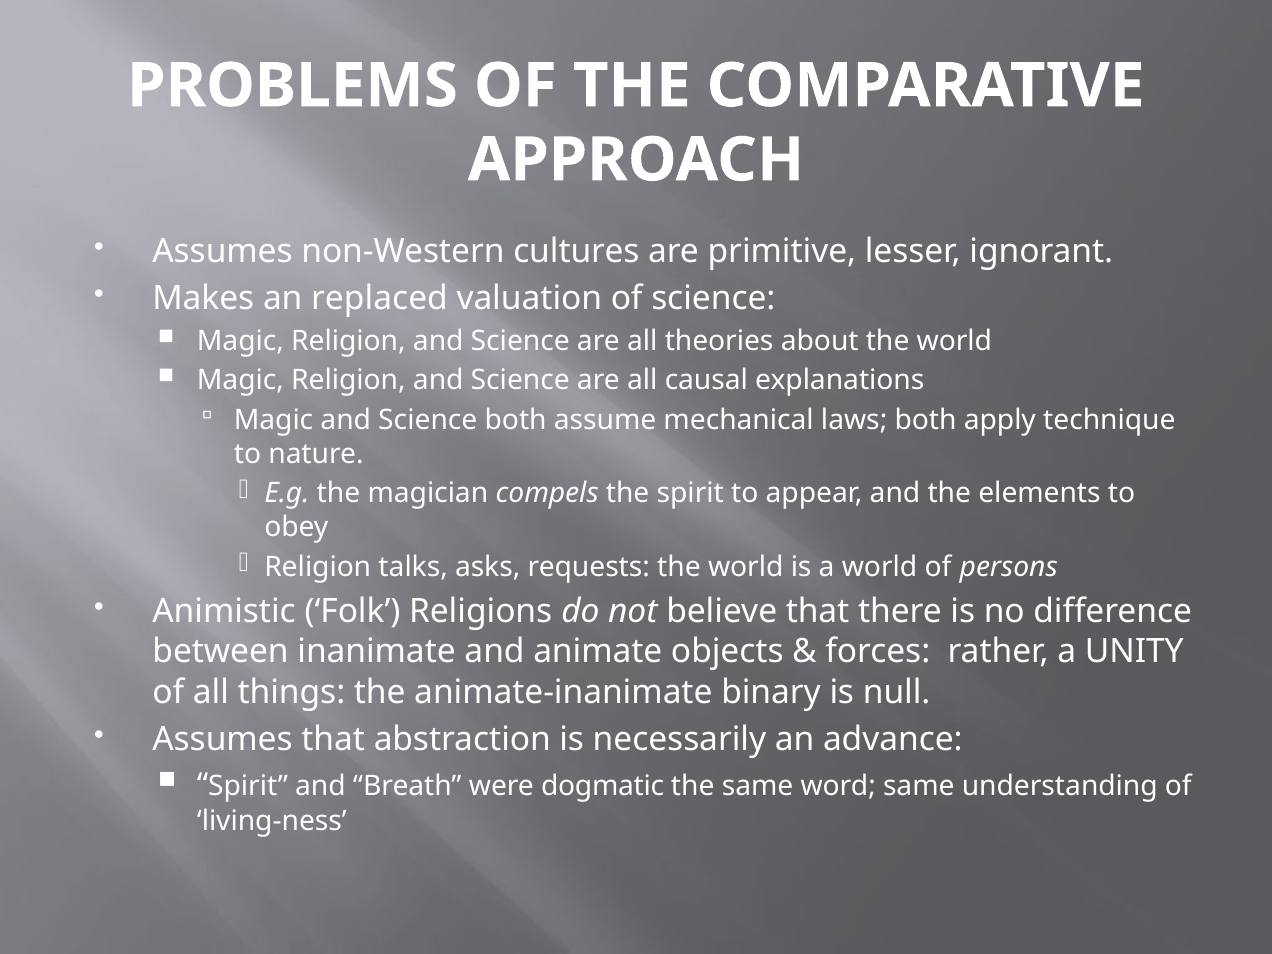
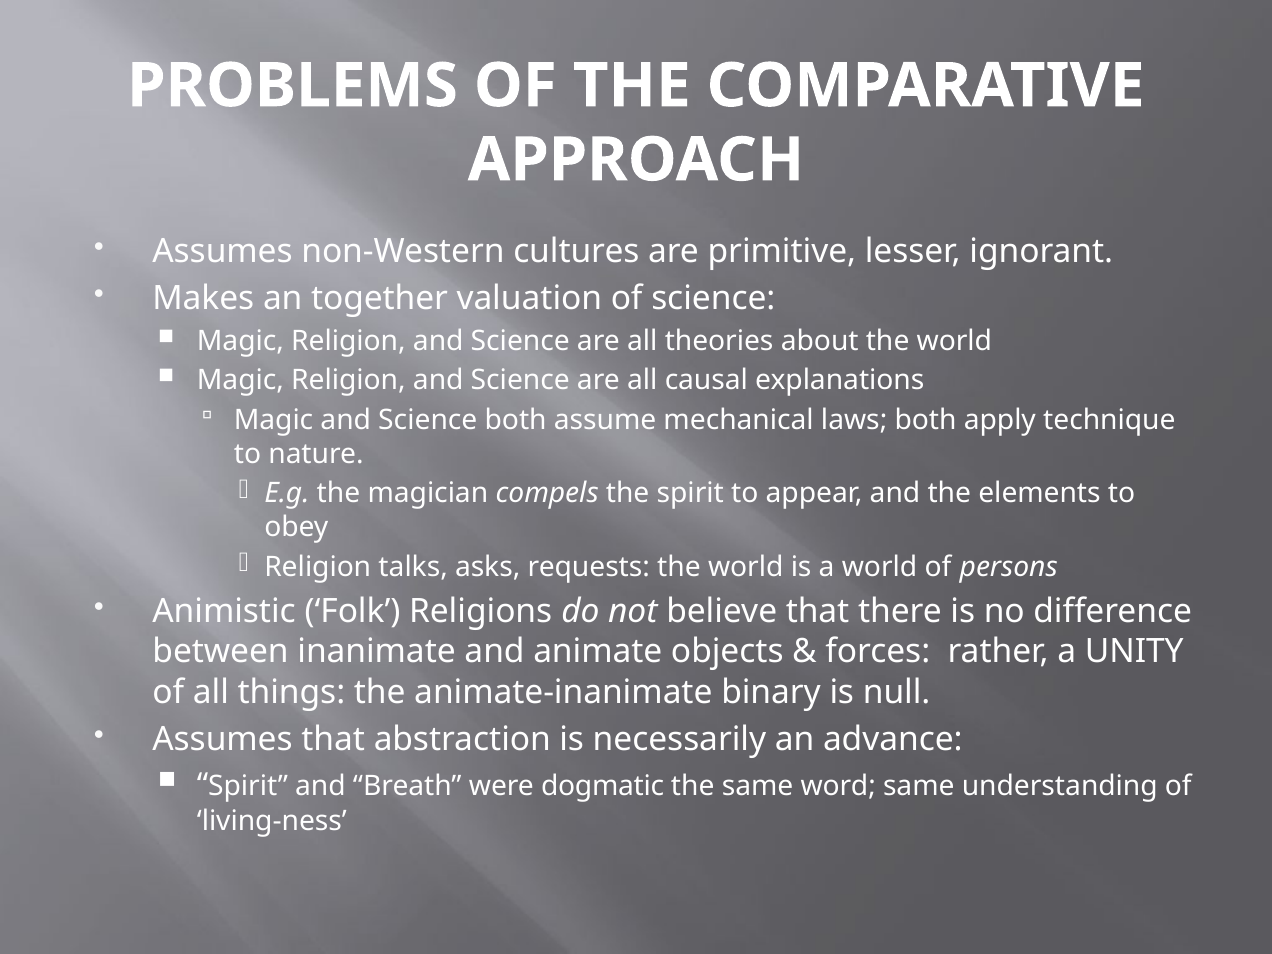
replaced: replaced -> together (380, 299)
